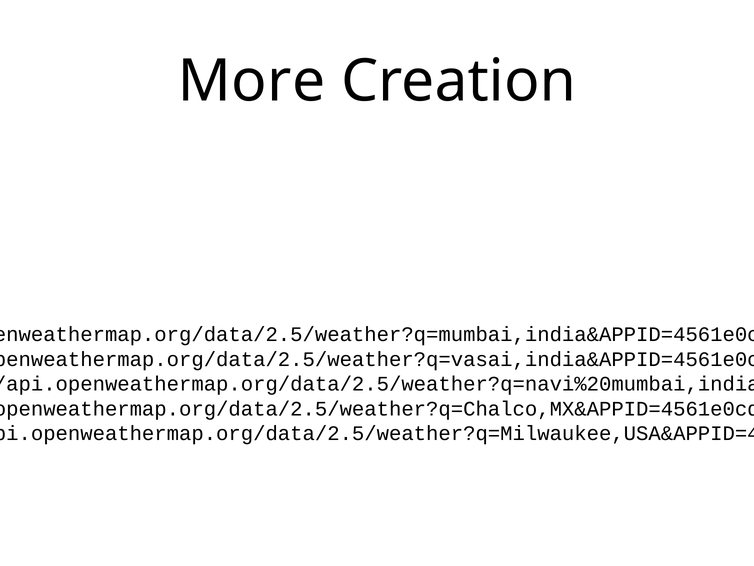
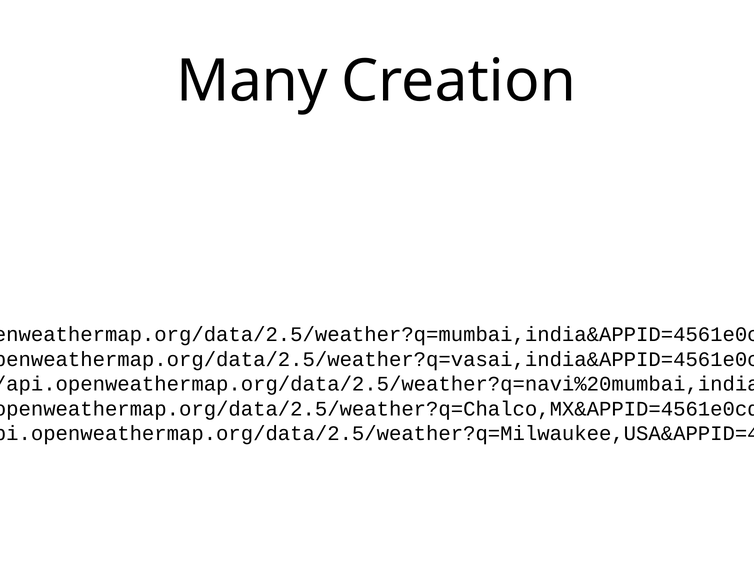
More: More -> Many (252, 81)
